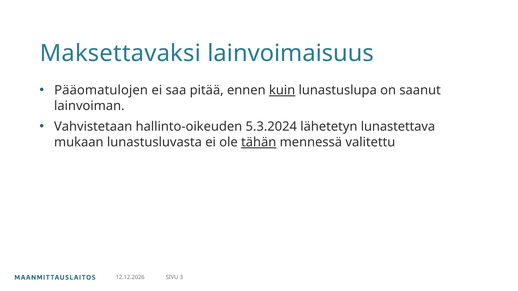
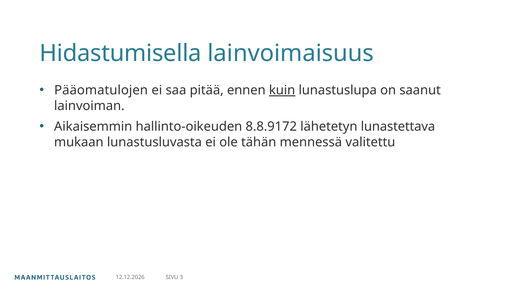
Maksettavaksi: Maksettavaksi -> Hidastumisella (121, 53)
Vahvistetaan: Vahvistetaan -> Aikaisemmin (93, 127)
5.3.2024: 5.3.2024 -> 8.8.9172 (271, 127)
tähän underline: present -> none (259, 142)
